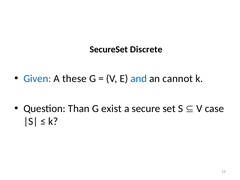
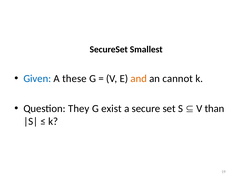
Discrete: Discrete -> Smallest (146, 49)
and colour: blue -> orange (139, 79)
Than: Than -> They (79, 109)
case: case -> than (215, 109)
